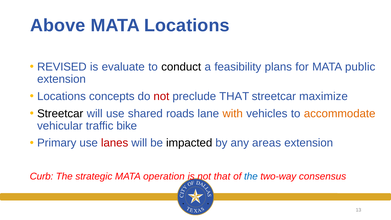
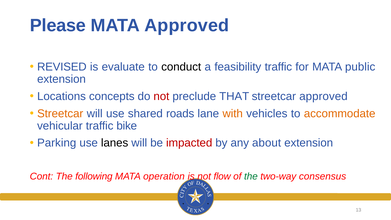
Above: Above -> Please (58, 26)
MATA Locations: Locations -> Approved (187, 26)
feasibility plans: plans -> traffic (278, 67)
streetcar maximize: maximize -> approved (323, 96)
Streetcar colour: black -> orange (60, 113)
Primary: Primary -> Parking (57, 143)
lanes colour: red -> black (115, 143)
impacted colour: black -> red (189, 143)
areas: areas -> about (267, 143)
Curb: Curb -> Cont (41, 176)
strategic: strategic -> following (94, 176)
not that: that -> flow (222, 176)
the colour: blue -> green (251, 176)
